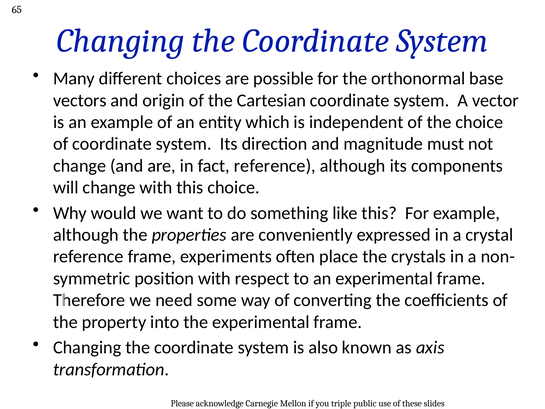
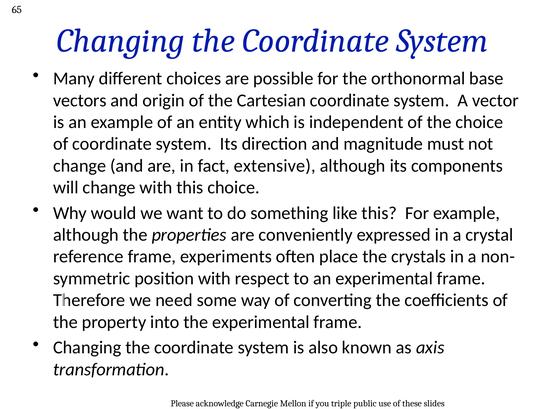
fact reference: reference -> extensive (275, 166)
